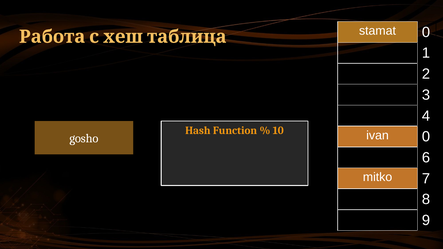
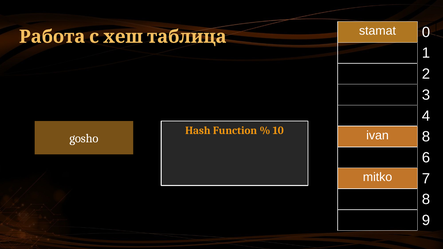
ivan 0: 0 -> 8 (426, 137)
